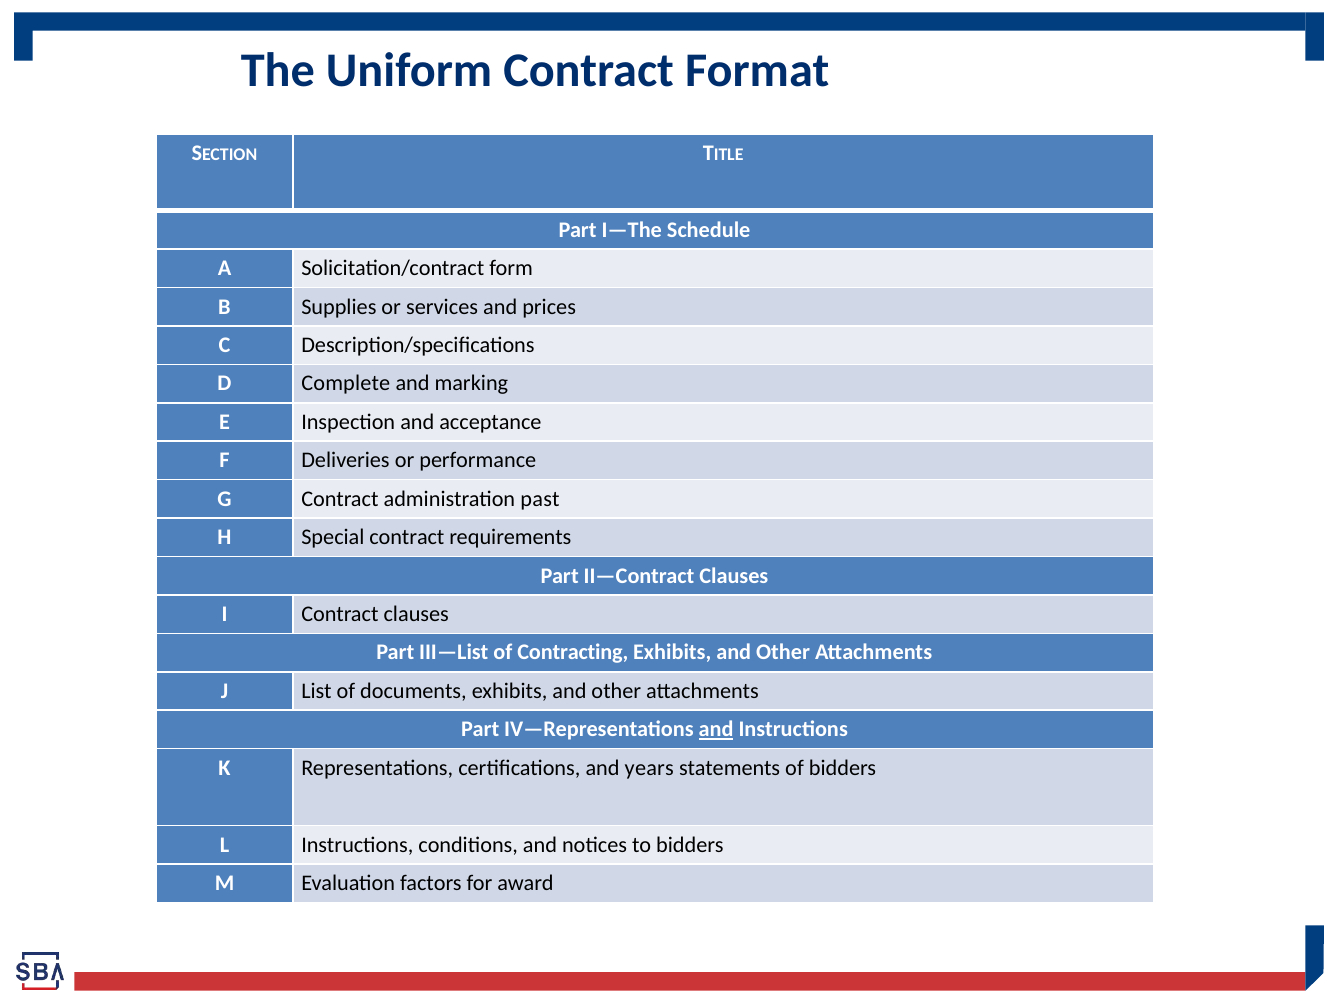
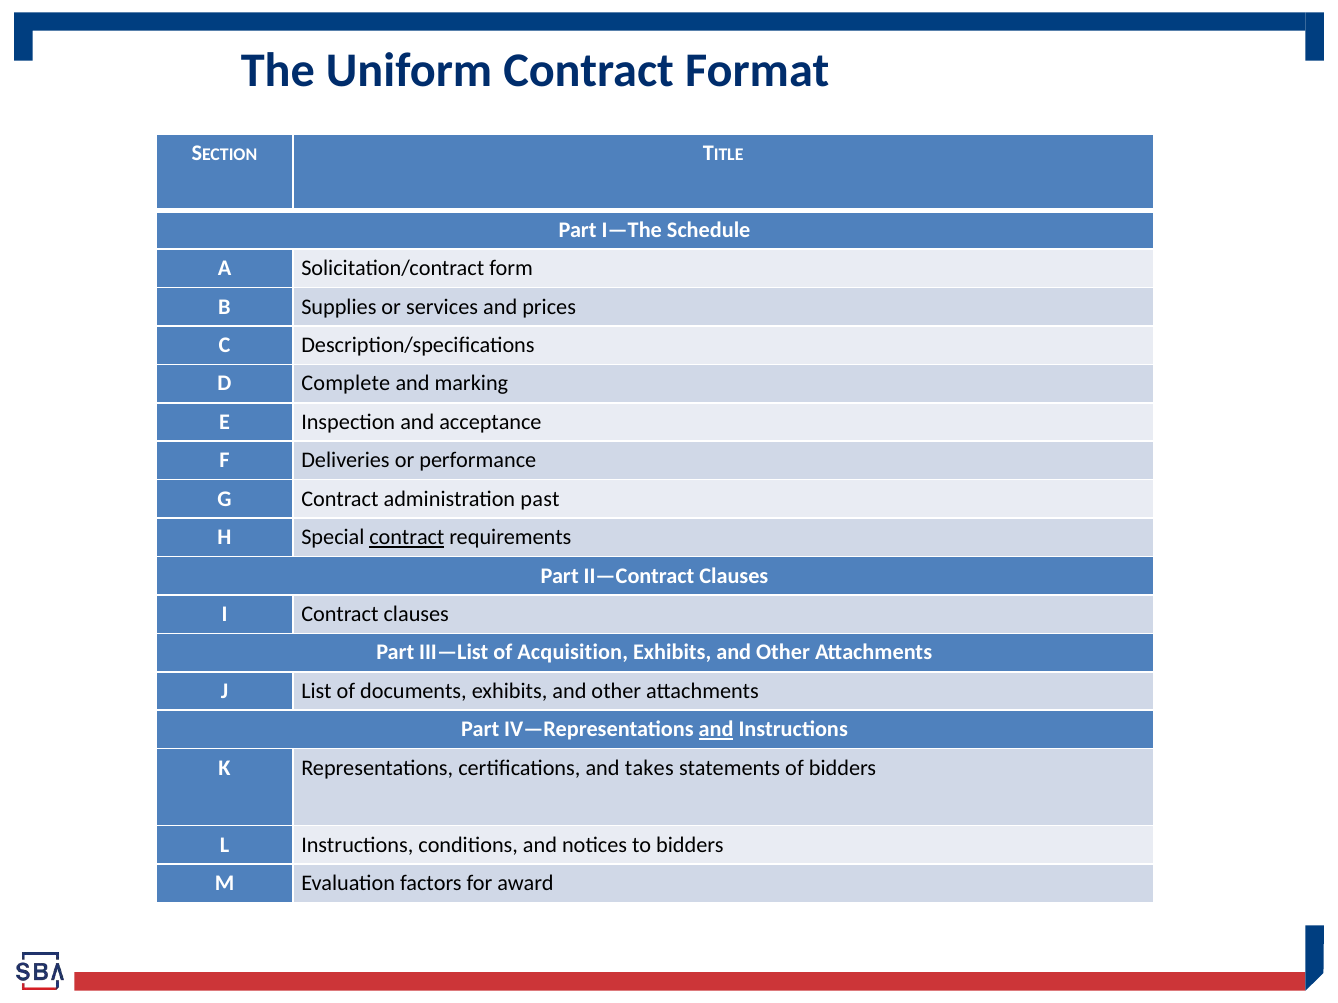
contract underline: none -> present (407, 538)
Contracting: Contracting -> Acquisition (573, 653)
years: years -> takes (649, 768)
